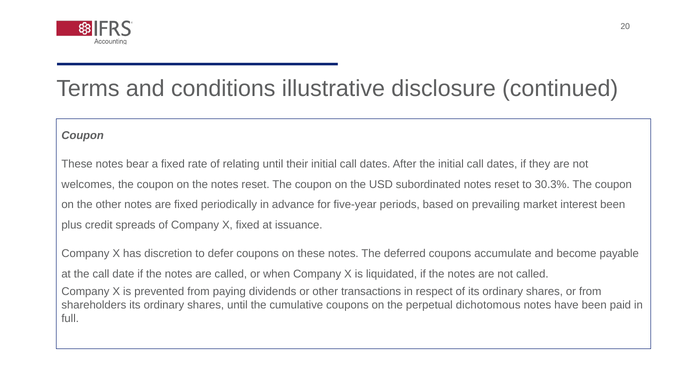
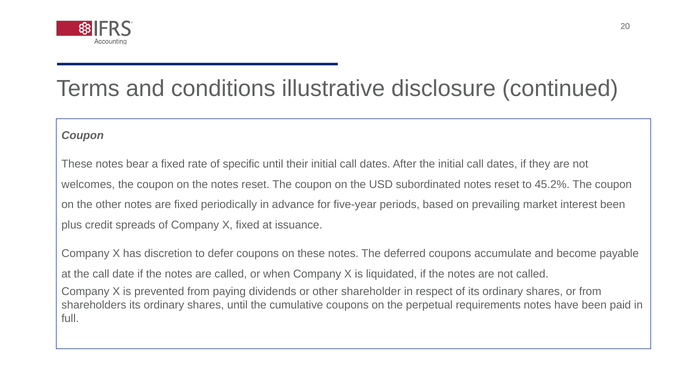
relating: relating -> specific (241, 164)
30.3%: 30.3% -> 45.2% (552, 184)
transactions: transactions -> shareholder (371, 291)
dichotomous: dichotomous -> requirements (488, 305)
